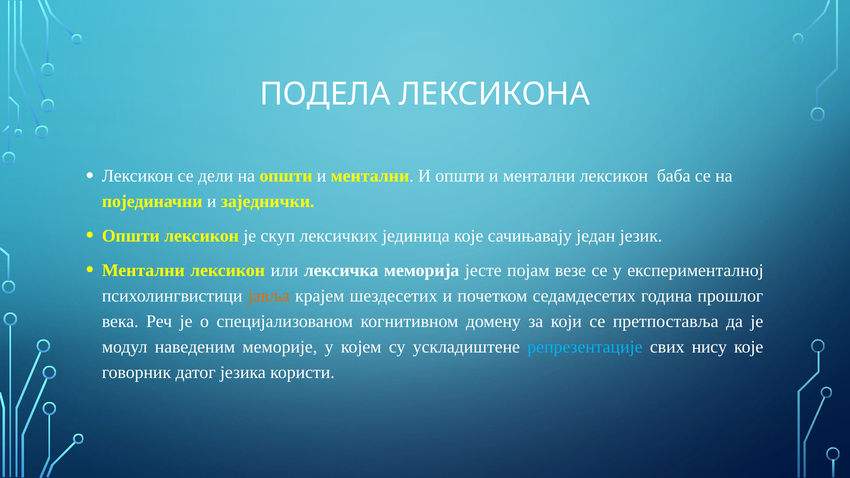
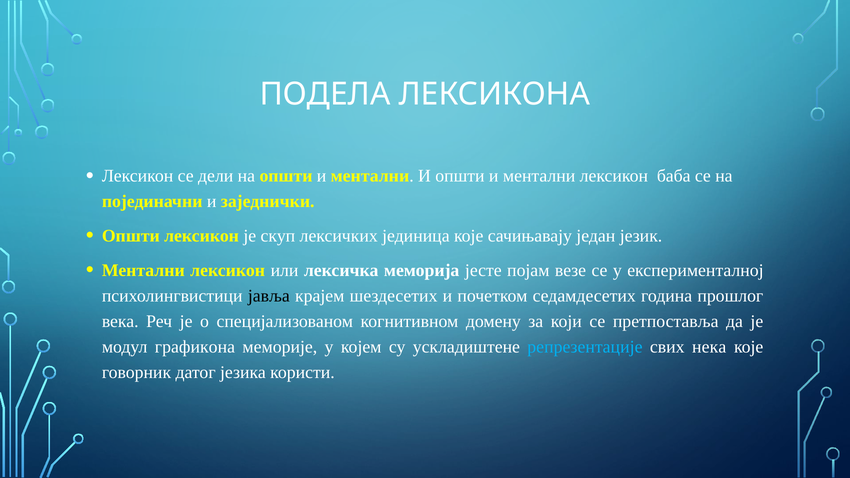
јавља colour: orange -> black (269, 296)
наведеним: наведеним -> графикона (195, 347)
нису: нису -> нека (709, 347)
